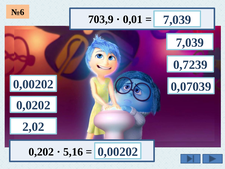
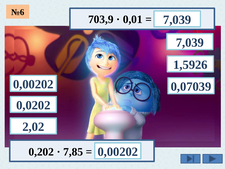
0,7239: 0,7239 -> 1,5926 (190, 65)
5,16: 5,16 -> 7,85 (73, 152)
